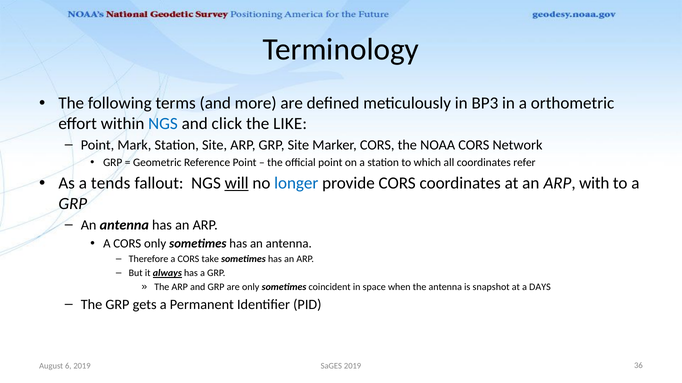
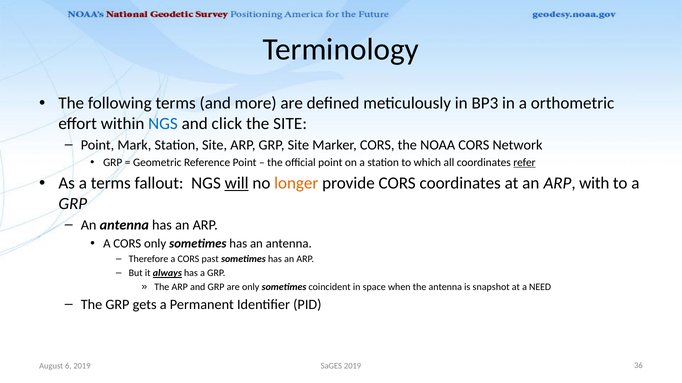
the LIKE: LIKE -> SITE (290, 124)
refer underline: none -> present (524, 163)
a tends: tends -> terms (111, 184)
longer colour: blue -> orange (296, 184)
take: take -> past (210, 260)
DAYS: DAYS -> NEED (540, 287)
